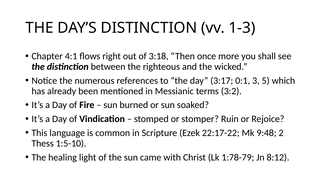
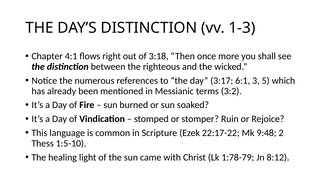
0:1: 0:1 -> 6:1 (243, 81)
